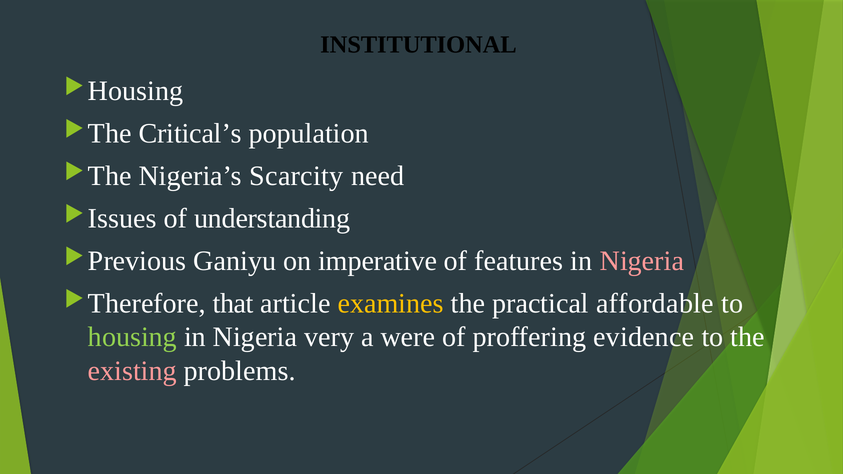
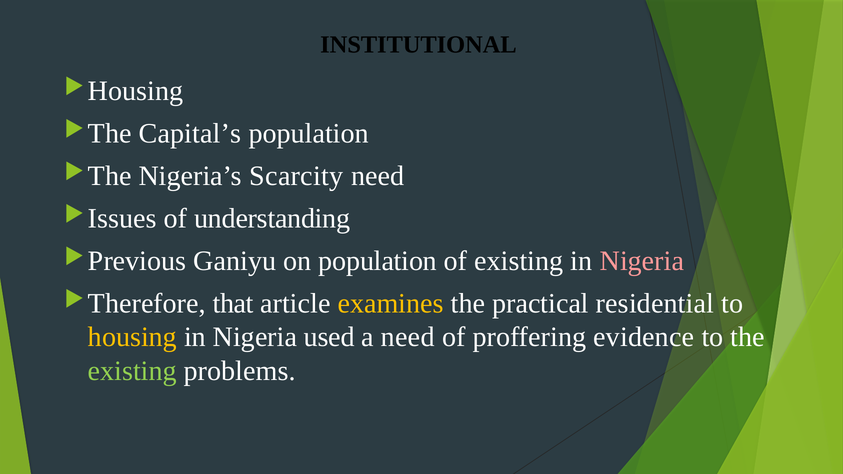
Critical’s: Critical’s -> Capital’s (190, 133)
on imperative: imperative -> population (378, 261)
of features: features -> existing (519, 261)
affordable: affordable -> residential (655, 304)
housing colour: light green -> yellow (132, 337)
very: very -> used (329, 337)
a were: were -> need (408, 337)
existing colour: pink -> light green (132, 371)
